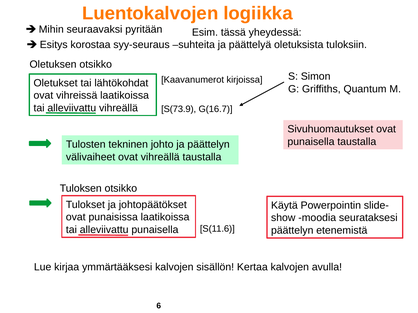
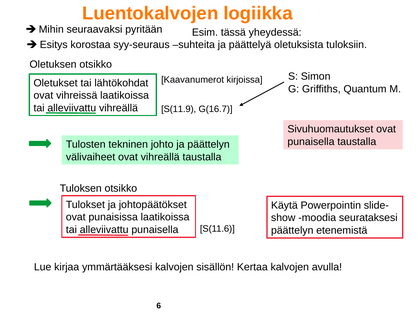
S(73.9: S(73.9 -> S(11.9 (179, 109)
